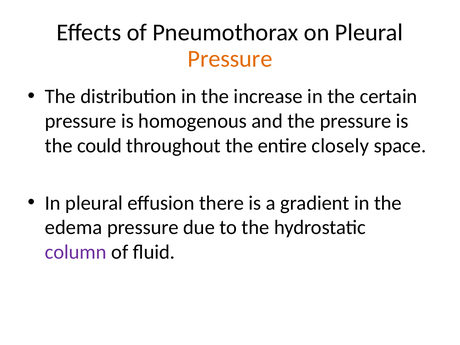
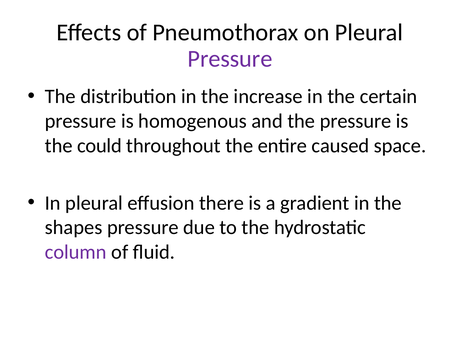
Pressure colour: orange -> purple (230, 59)
closely: closely -> caused (340, 146)
edema: edema -> shapes (74, 227)
